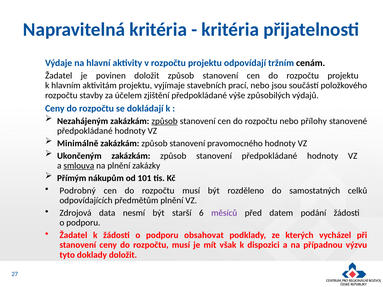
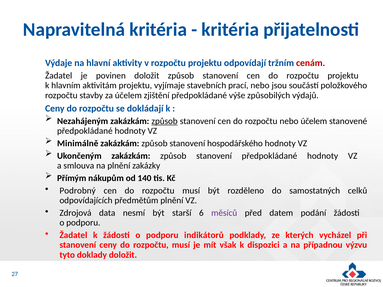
cenám colour: black -> red (311, 63)
nebo přílohy: přílohy -> účelem (314, 121)
pravomocného: pravomocného -> hospodářského (235, 143)
smlouva underline: present -> none (79, 166)
101: 101 -> 140 (145, 178)
obsahovat: obsahovat -> indikátorů (204, 235)
